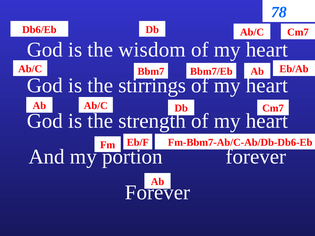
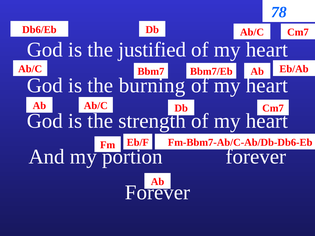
wisdom: wisdom -> justified (152, 50)
stirrings: stirrings -> burning (152, 85)
